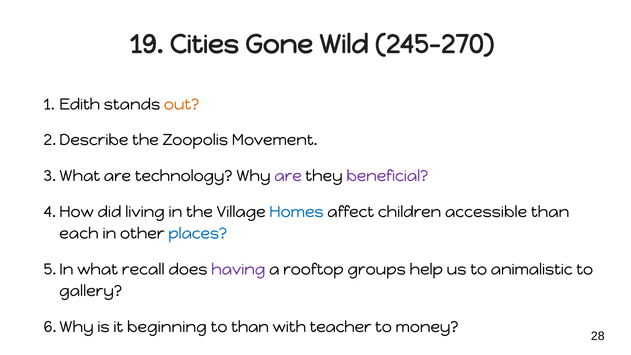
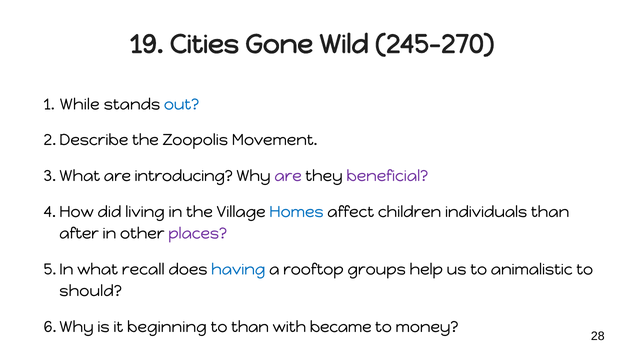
Edith: Edith -> While (80, 104)
out colour: orange -> blue (182, 104)
technology: technology -> introducing (184, 176)
accessible: accessible -> individuals (486, 212)
each: each -> after (79, 234)
places colour: blue -> purple (198, 234)
having colour: purple -> blue (238, 269)
gallery: gallery -> should (91, 291)
teacher: teacher -> became (341, 327)
